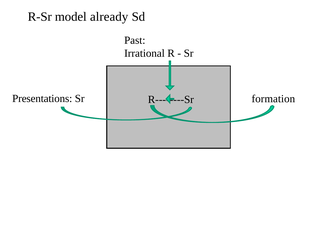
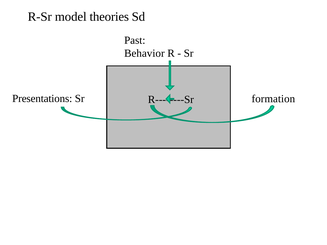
already: already -> theories (109, 17)
Irrational: Irrational -> Behavior (144, 53)
